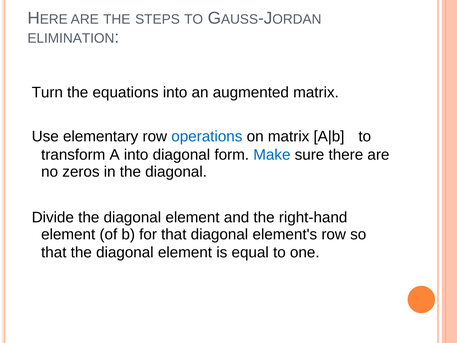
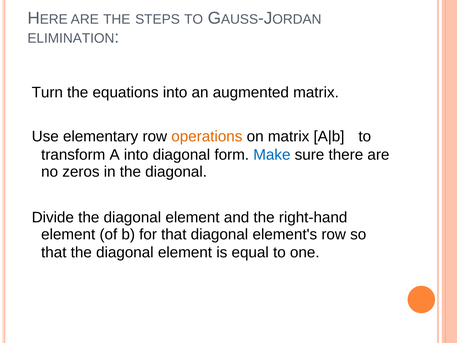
operations colour: blue -> orange (207, 136)
